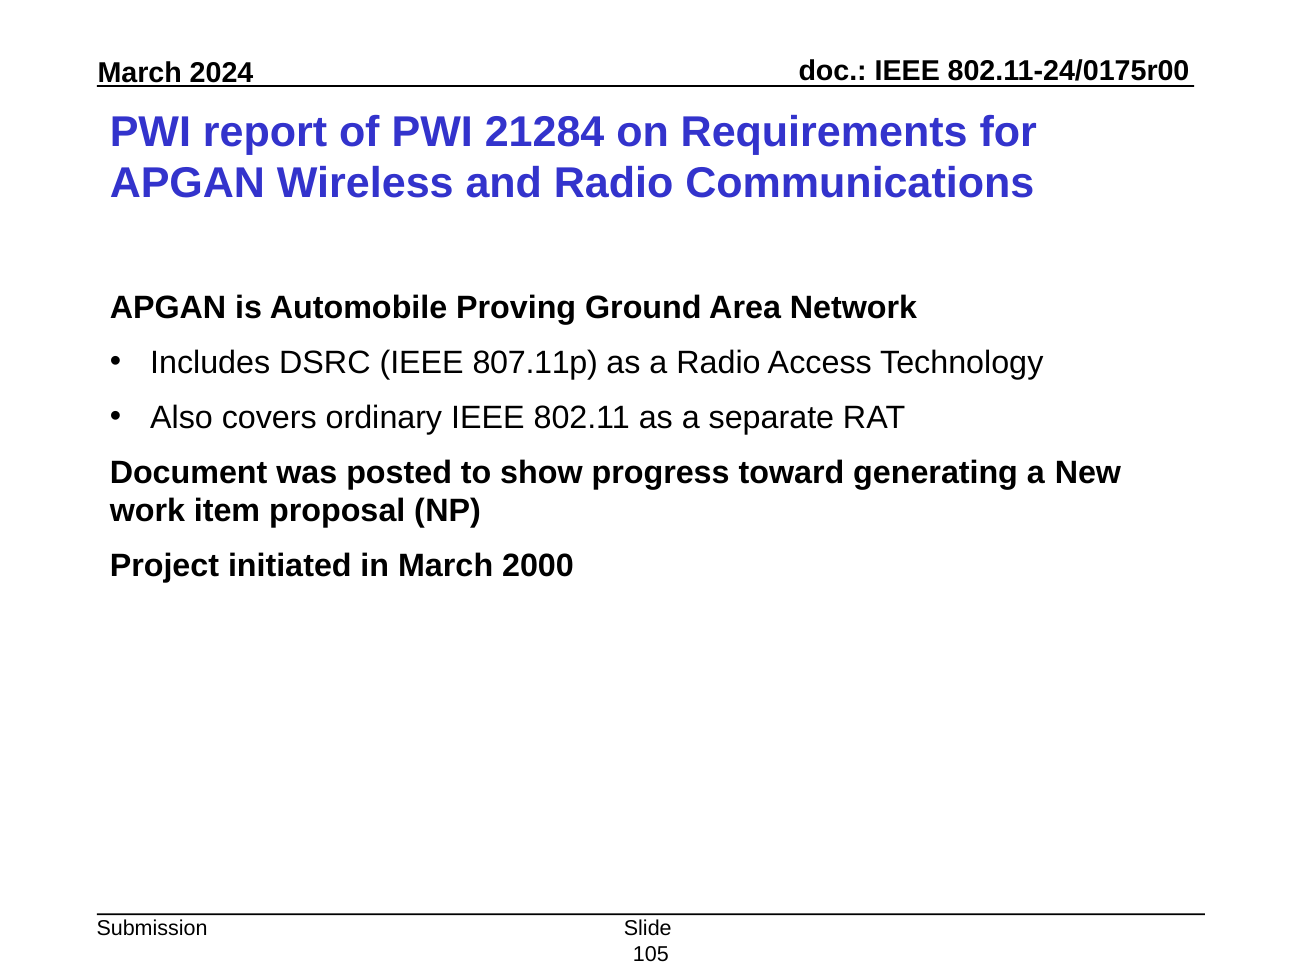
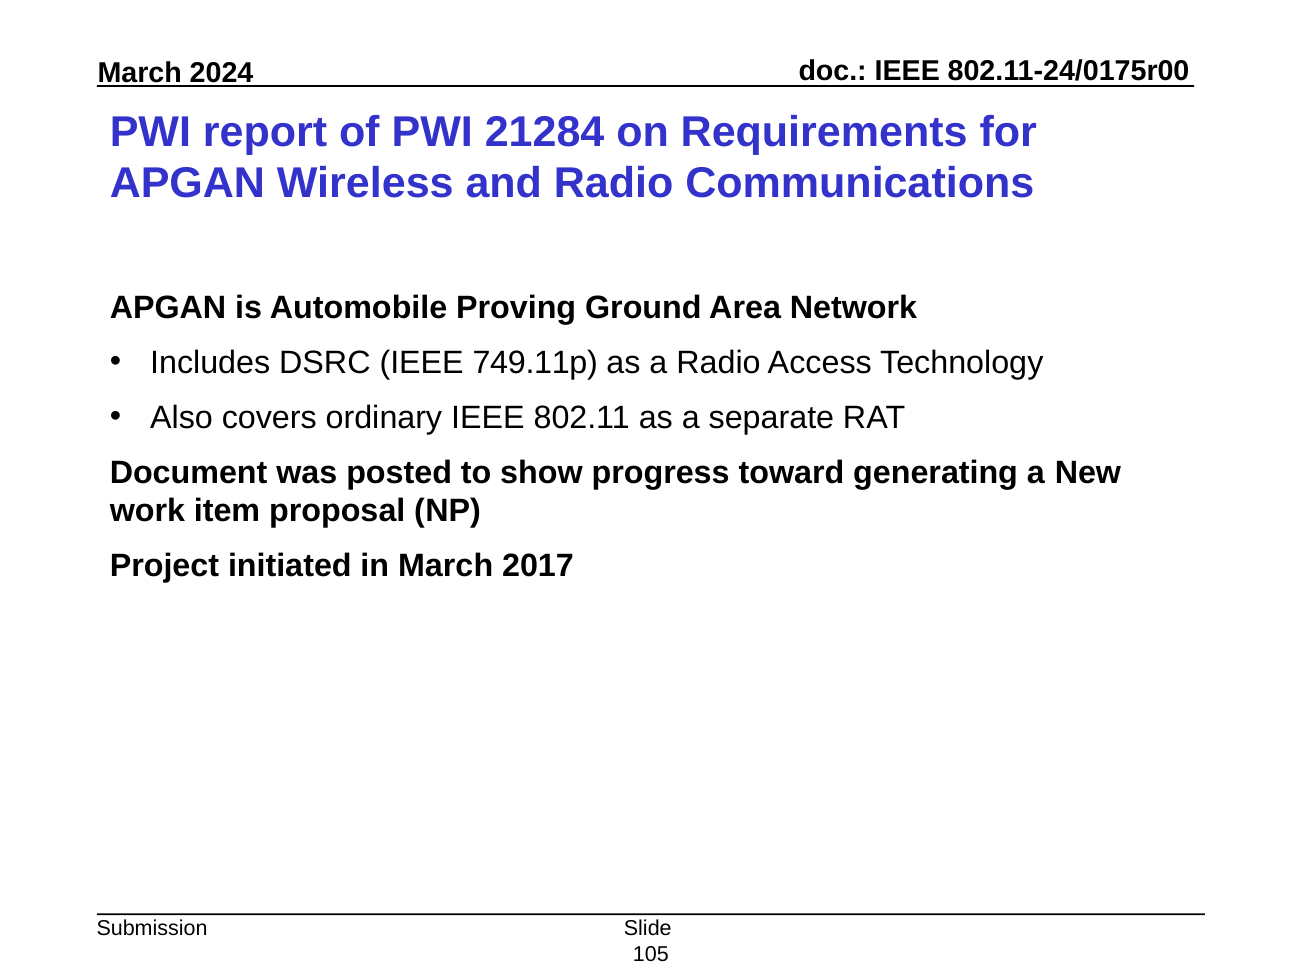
807.11p: 807.11p -> 749.11p (535, 363)
2000: 2000 -> 2017 (538, 566)
